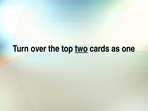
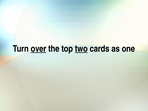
over underline: none -> present (39, 49)
